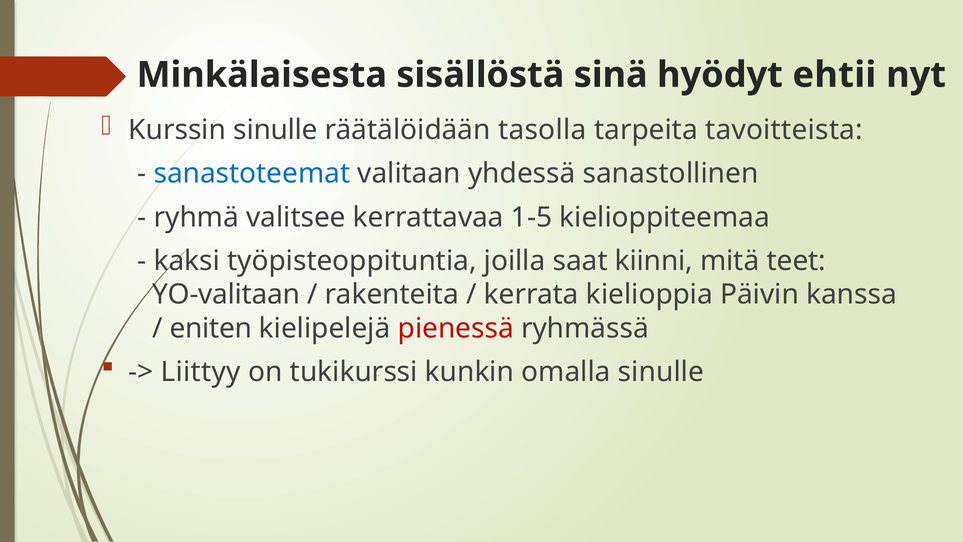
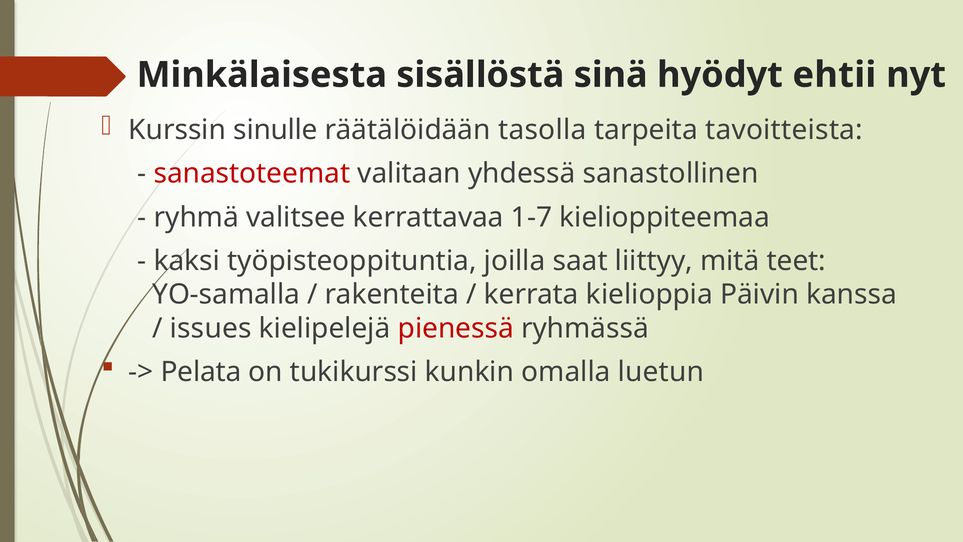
sanastoteemat colour: blue -> red (252, 174)
1-5: 1-5 -> 1-7 (532, 217)
kiinni: kiinni -> liittyy (654, 261)
YO-valitaan: YO-valitaan -> YO-samalla (226, 295)
eniten: eniten -> issues (211, 328)
Liittyy: Liittyy -> Pelata (201, 372)
omalla sinulle: sinulle -> luetun (661, 372)
